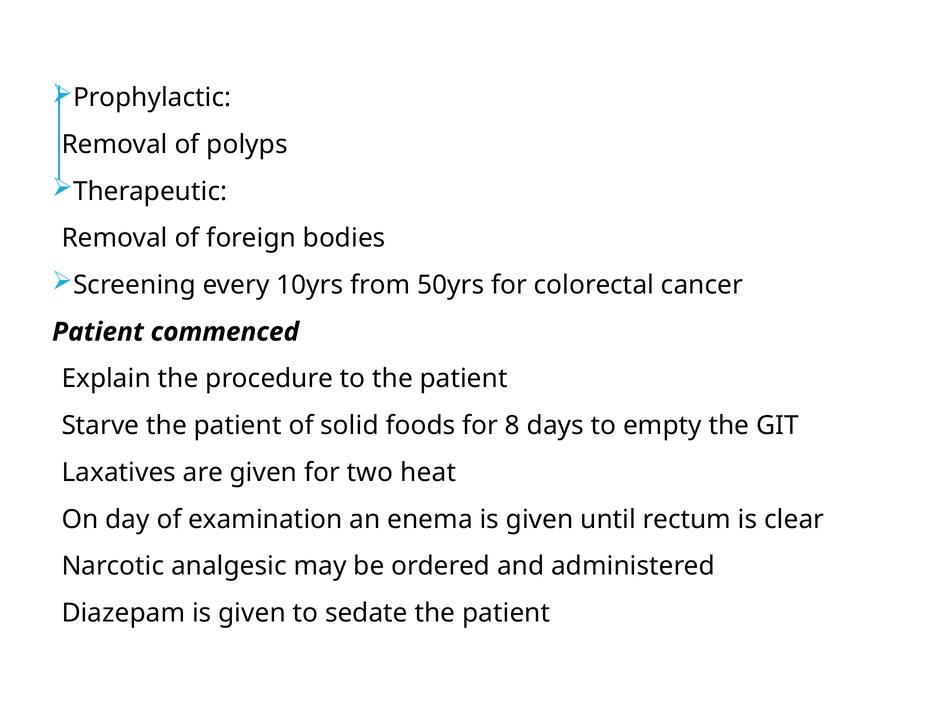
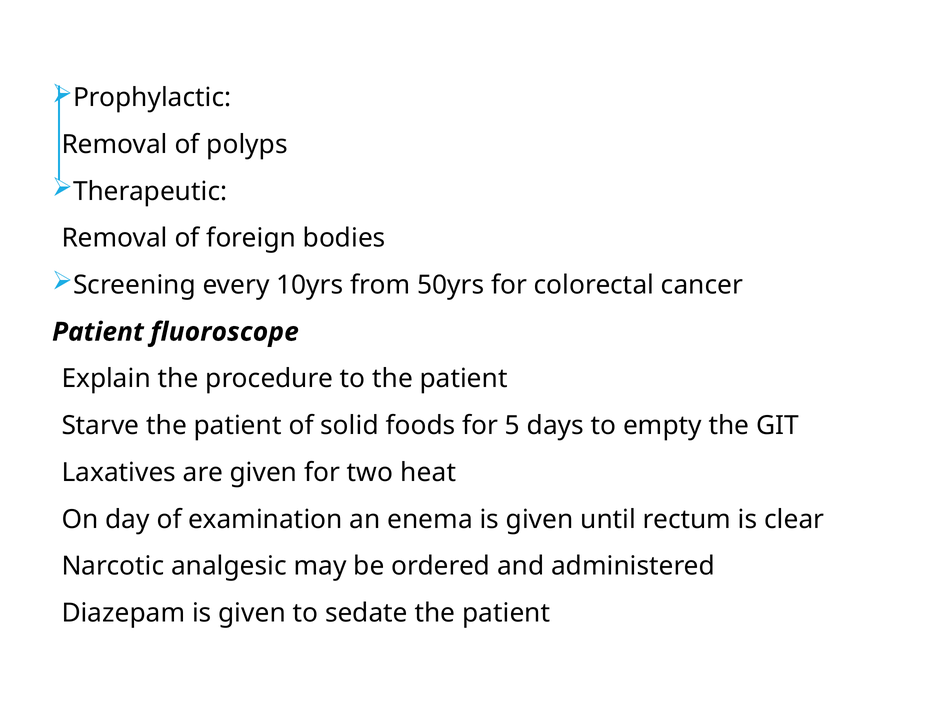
commenced: commenced -> fluoroscope (225, 332)
8: 8 -> 5 (513, 426)
